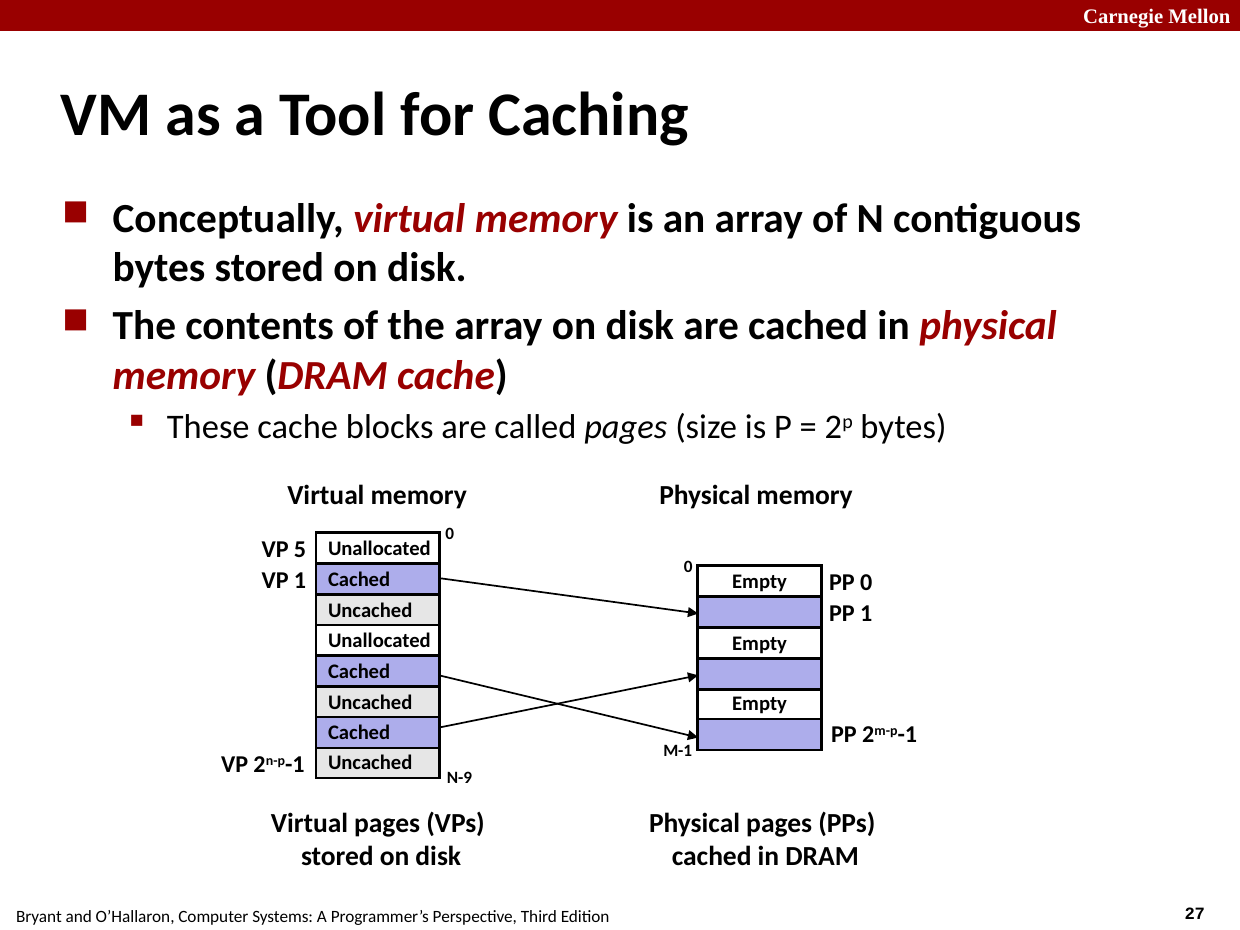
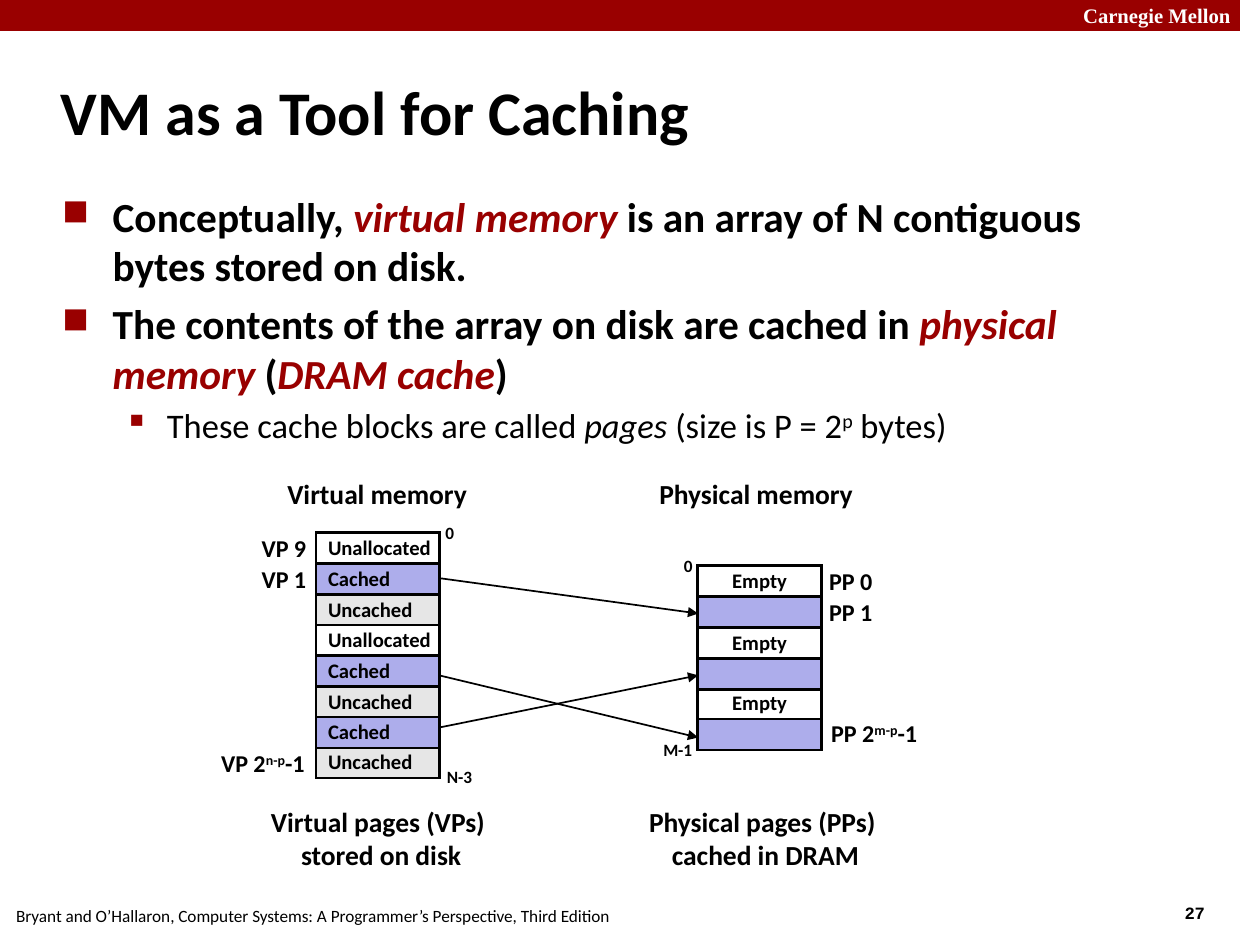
5: 5 -> 9 (300, 549)
N-9: N-9 -> N-3 (459, 777)
